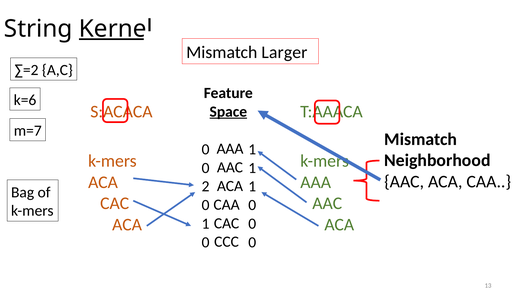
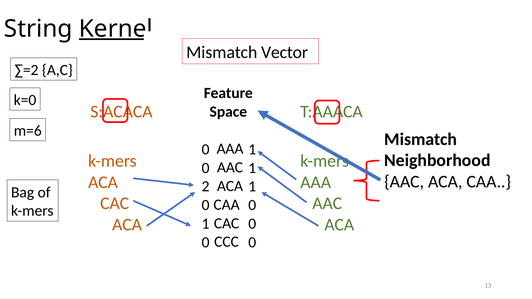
Larger: Larger -> Vector (285, 52)
k=6: k=6 -> k=0 (25, 100)
Space underline: present -> none (228, 112)
m=7: m=7 -> m=6 (28, 131)
